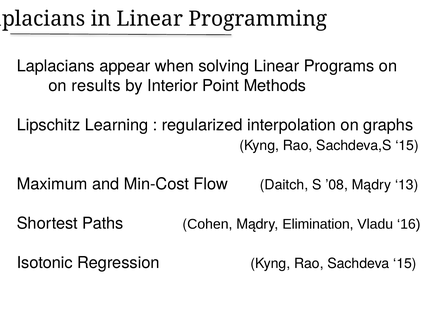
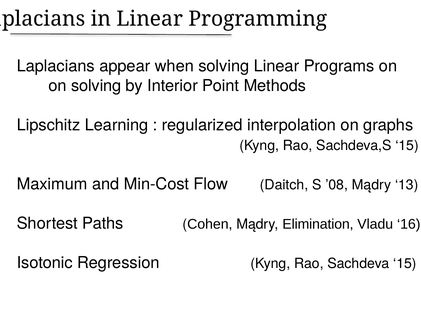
on results: results -> solving (96, 86)
